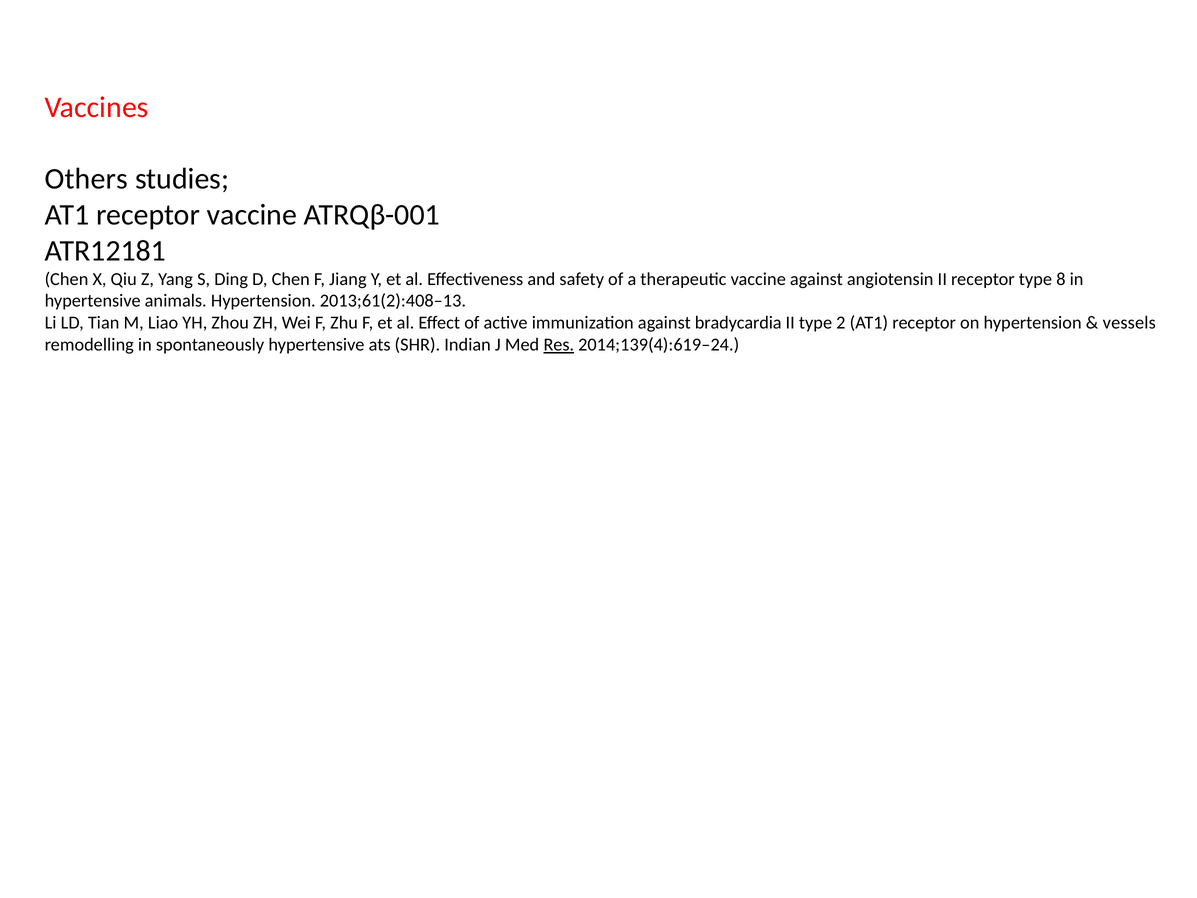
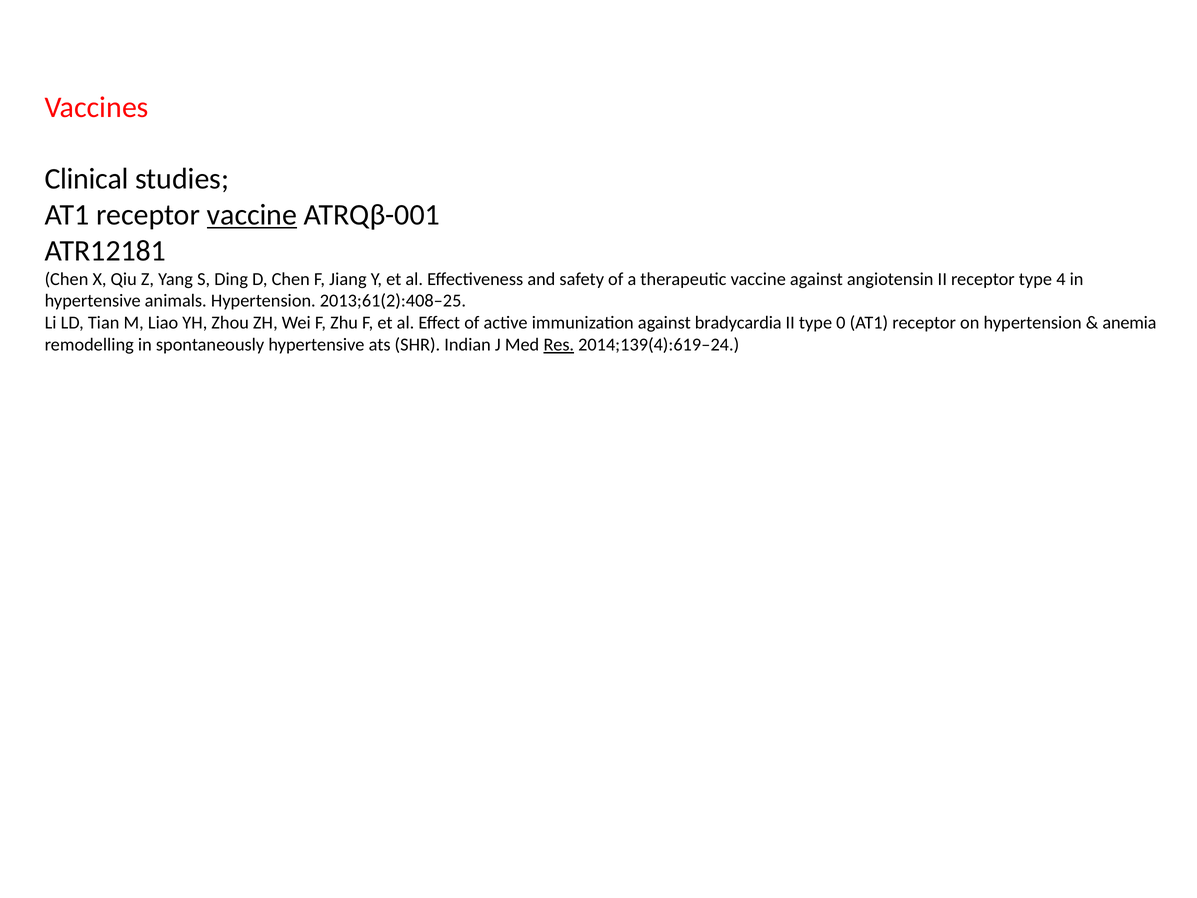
Others: Others -> Clinical (87, 179)
vaccine underline: none -> present (252, 215)
8: 8 -> 4 (1061, 279)
2013;61(2):408–13: 2013;61(2):408–13 -> 2013;61(2):408–25 (393, 301)
2: 2 -> 0 (841, 323)
vessels: vessels -> anemia (1129, 323)
